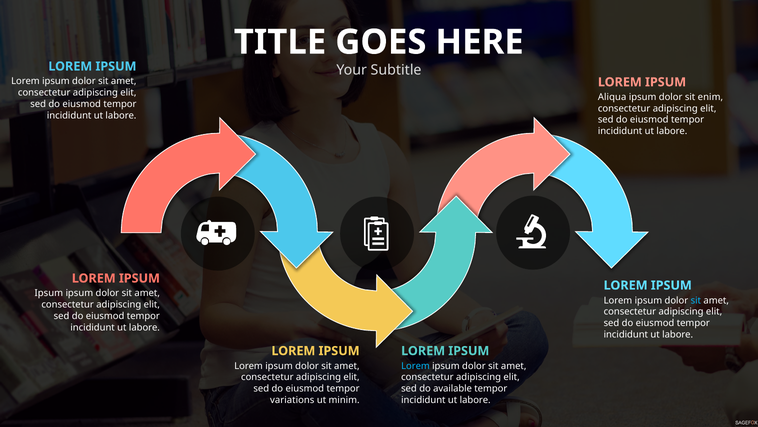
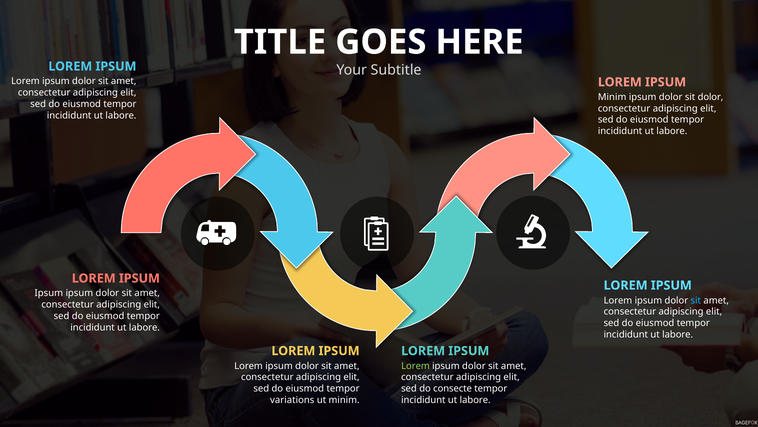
Aliqua: Aliqua -> Minim (612, 97)
sit enim: enim -> dolor (711, 97)
Lorem colour: light blue -> light green (415, 365)
available: available -> consecte (453, 388)
